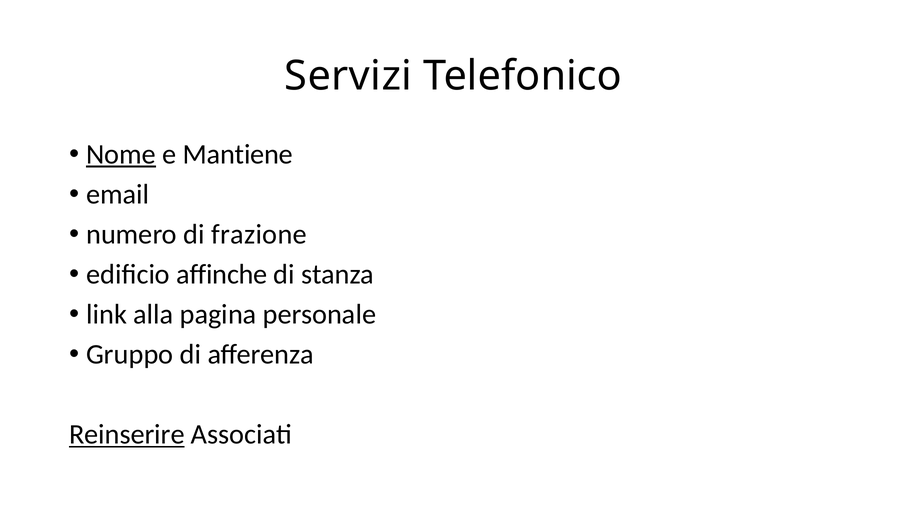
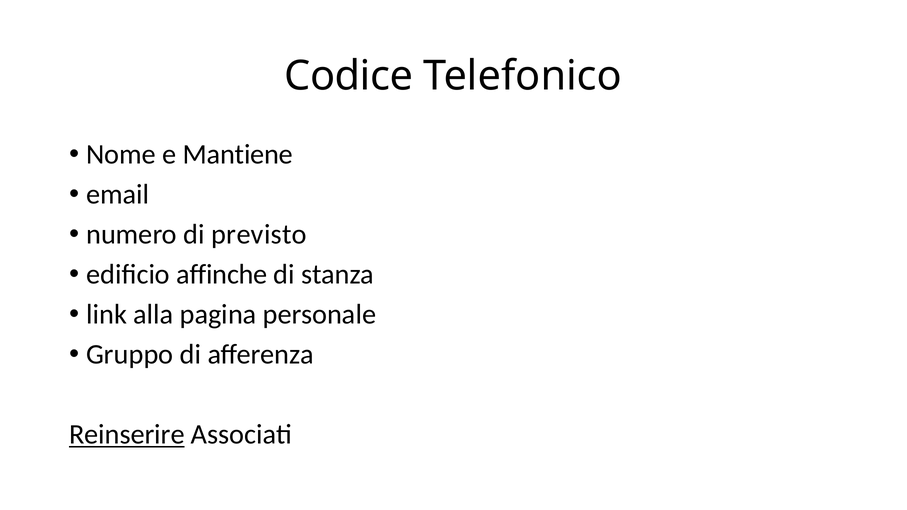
Servizi: Servizi -> Codice (349, 76)
Nome underline: present -> none (121, 154)
frazione: frazione -> previsto (259, 234)
